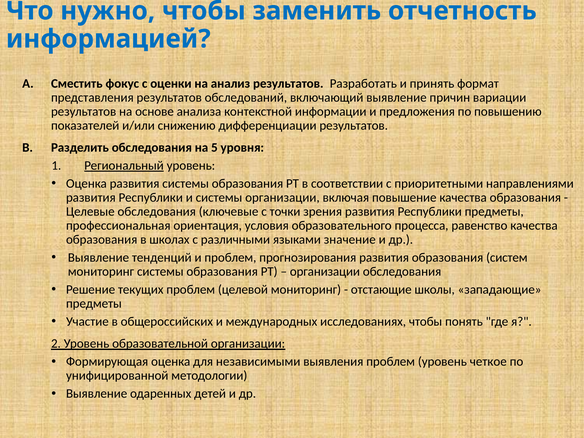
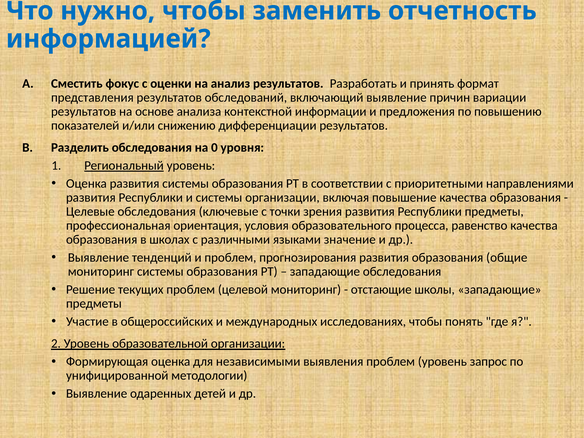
5: 5 -> 0 (214, 147)
систем: систем -> общие (507, 257)
организации: организации -> западающие (325, 271)
четкое: четкое -> запрос (488, 362)
